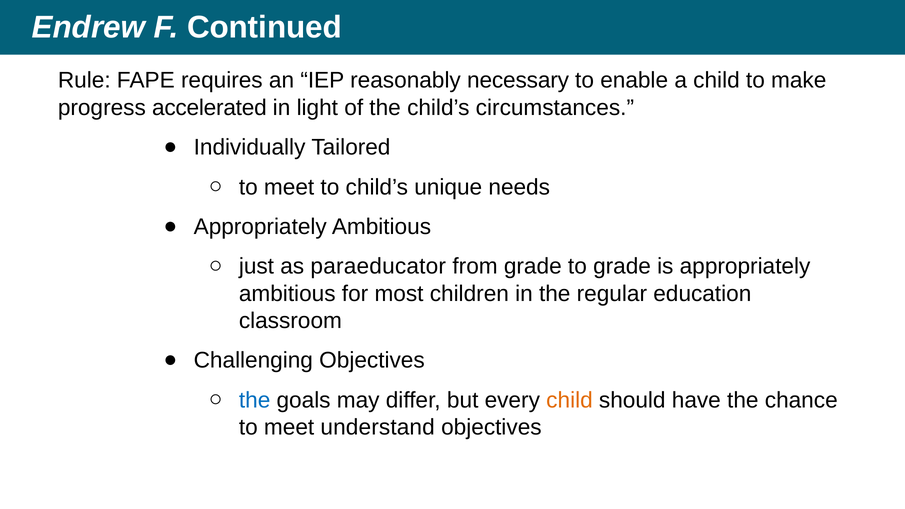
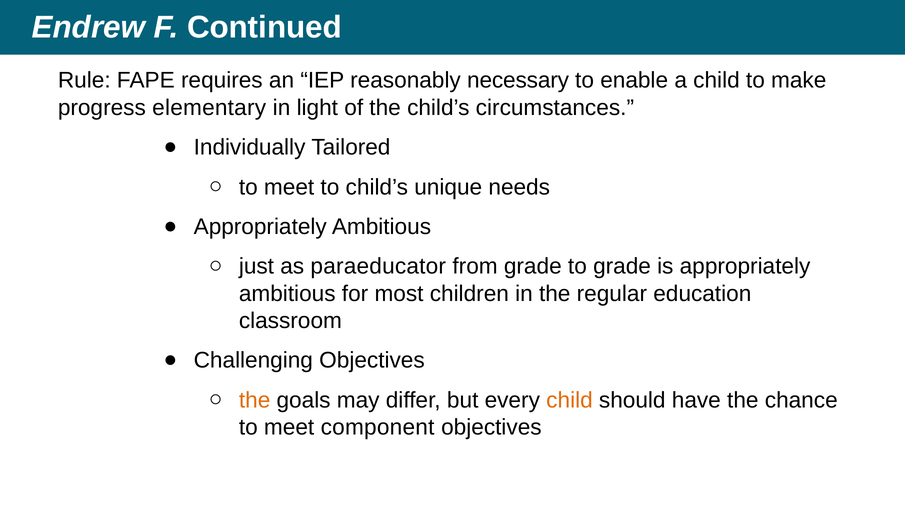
accelerated: accelerated -> elementary (209, 108)
the colour: blue -> orange (255, 400)
understand: understand -> component (378, 427)
